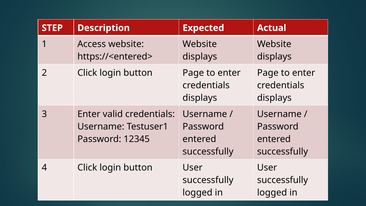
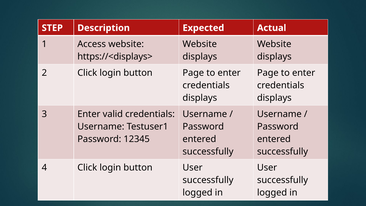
https://<entered>: https://<entered> -> https://<displays> (115, 57)
